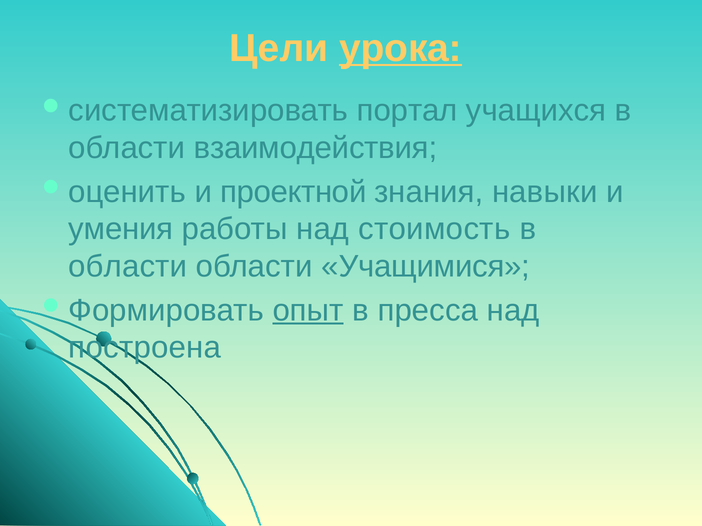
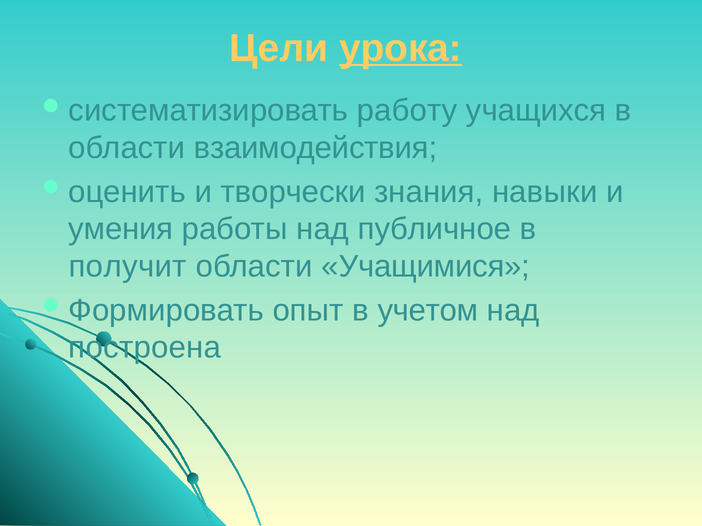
портал: портал -> работу (407, 111)
проектной: проектной -> творчески (293, 192)
стоимость: стоимость -> публичное (434, 229)
области: области -> получит (128, 267)
опыт underline: present -> none (308, 311)
пресса: пресса -> учетом (428, 311)
